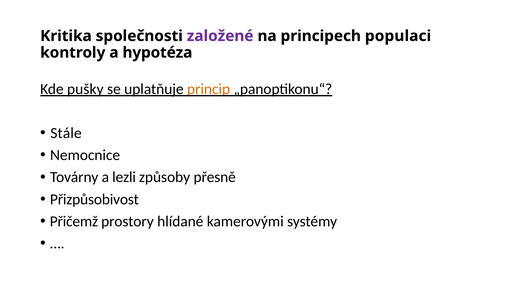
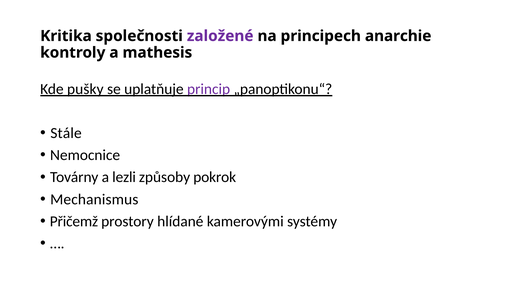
populaci: populaci -> anarchie (398, 36)
hypotéza: hypotéza -> mathesis (157, 53)
princip colour: orange -> purple (209, 89)
přesně: přesně -> pokrok (215, 177)
Přizpůsobivost: Přizpůsobivost -> Mechanismus (94, 200)
